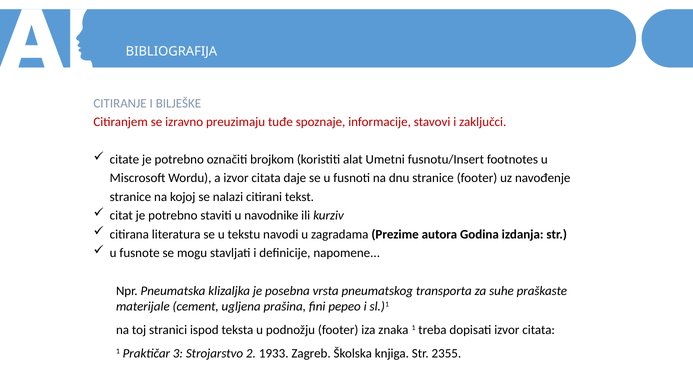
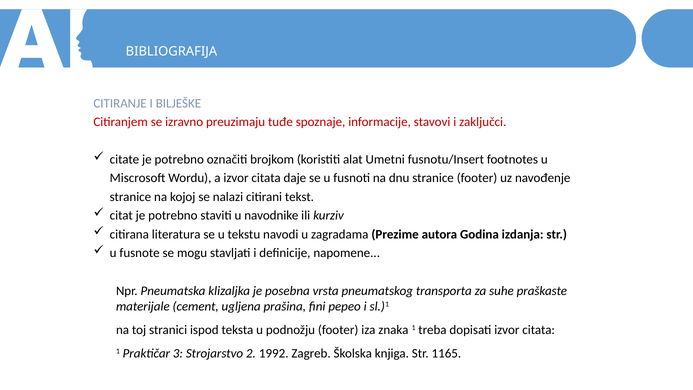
1933: 1933 -> 1992 (274, 353)
2355: 2355 -> 1165 (446, 353)
